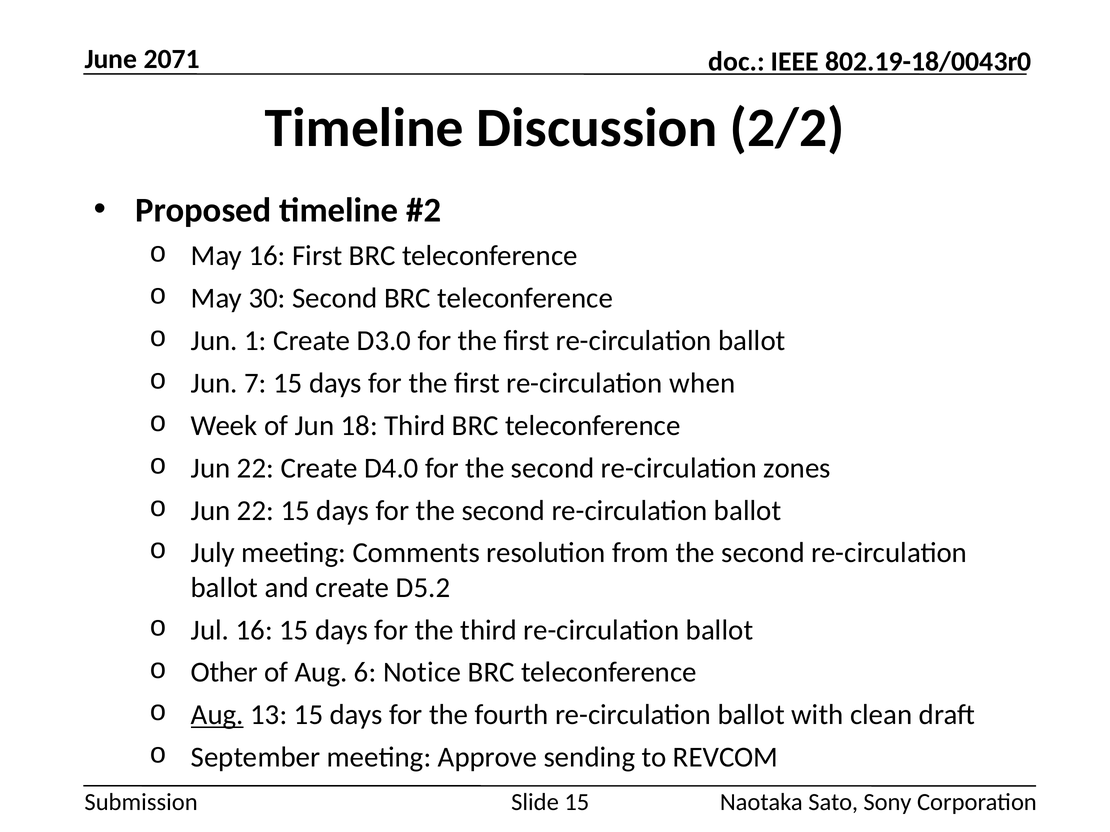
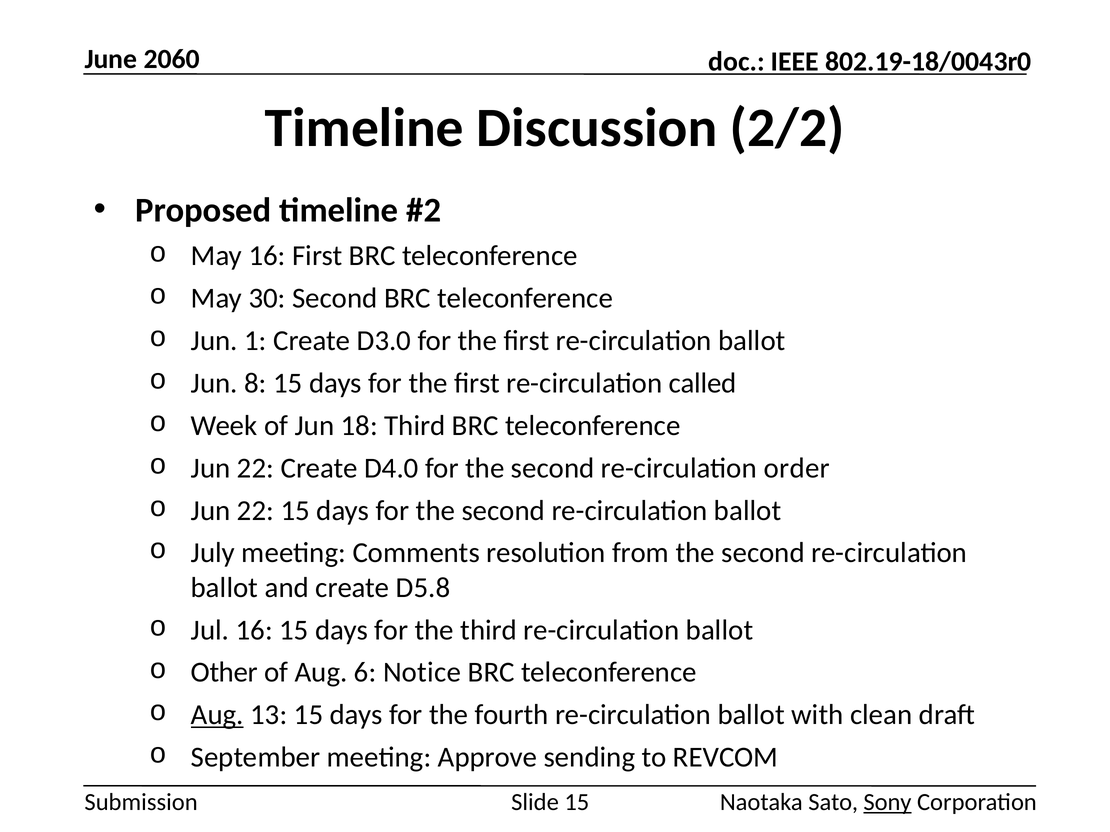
2071: 2071 -> 2060 (172, 59)
7: 7 -> 8 (255, 383)
when: when -> called (703, 383)
zones: zones -> order (797, 468)
D5.2: D5.2 -> D5.8 (423, 588)
Sony underline: none -> present (887, 803)
